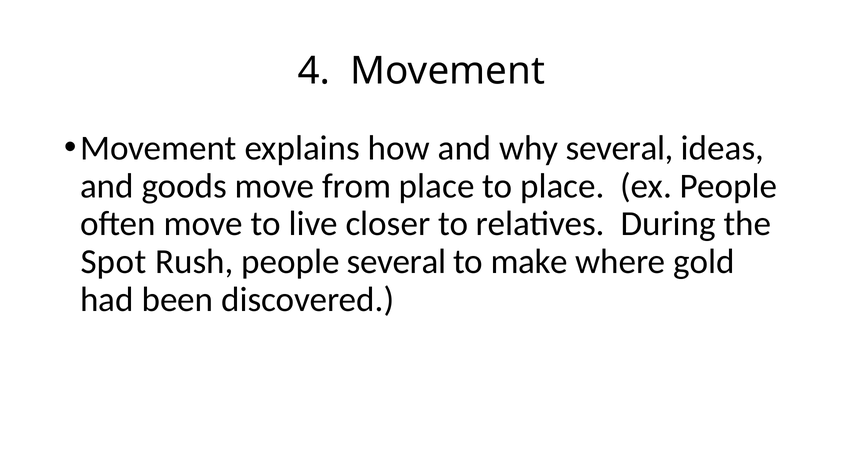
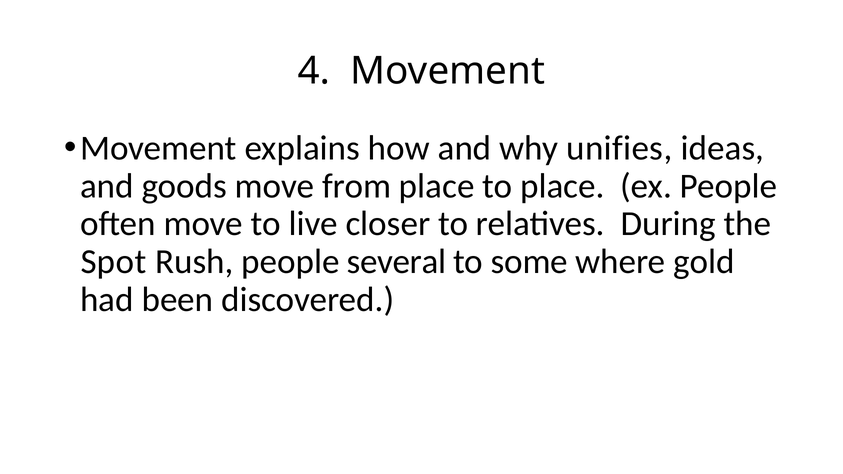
why several: several -> unifies (619, 148)
make: make -> some (529, 262)
